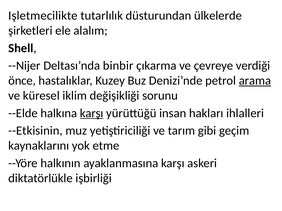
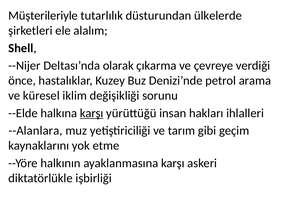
Işletmecilikte: Işletmecilikte -> Müşterileriyle (43, 16)
binbir: binbir -> olarak (118, 66)
arama underline: present -> none (255, 81)
--Etkisinin: --Etkisinin -> --Alanlara (35, 131)
